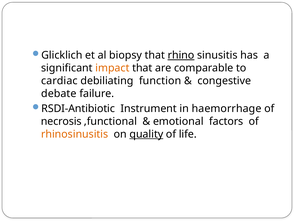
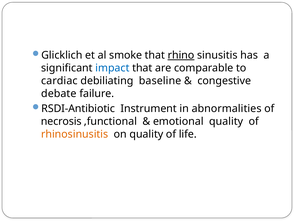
biopsy: biopsy -> smoke (126, 55)
impact colour: orange -> blue (112, 68)
function: function -> baseline (160, 81)
haemorrhage: haemorrhage -> abnormalities (227, 108)
emotional factors: factors -> quality (226, 121)
quality underline: present -> none (146, 134)
